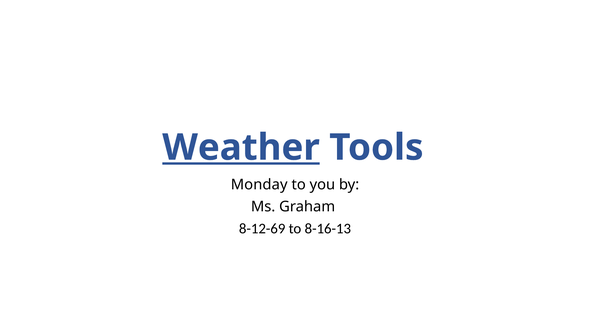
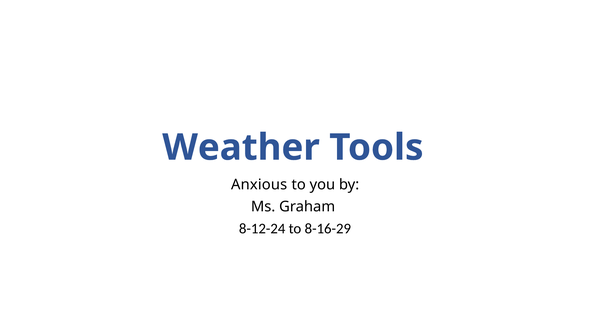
Weather underline: present -> none (241, 147)
Monday: Monday -> Anxious (259, 184)
8-12-69: 8-12-69 -> 8-12-24 (262, 229)
8-16-13: 8-16-13 -> 8-16-29 (328, 229)
